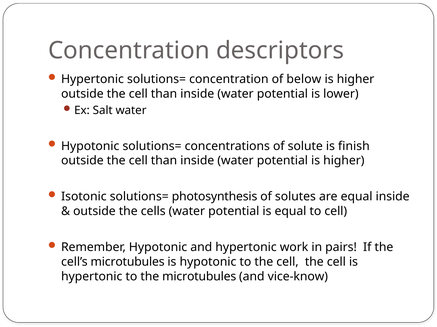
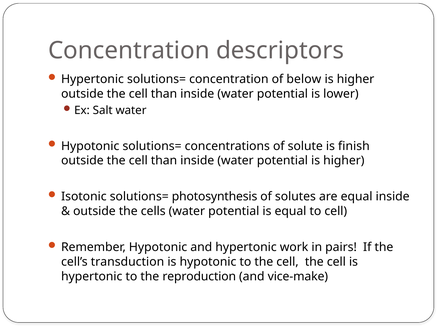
cell’s microtubules: microtubules -> transduction (128, 262)
the microtubules: microtubules -> reproduction (199, 277)
vice-know: vice-know -> vice-make (298, 277)
